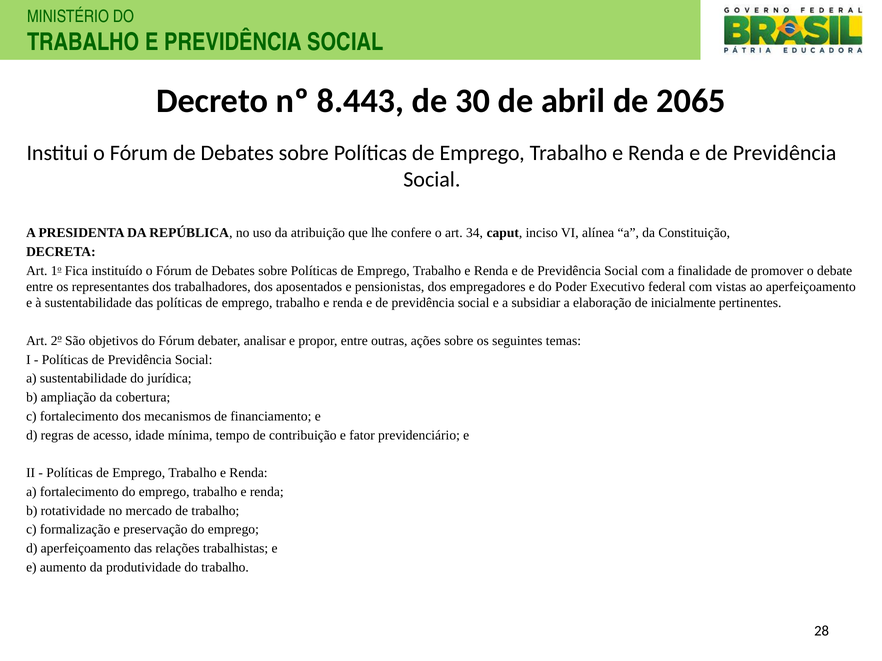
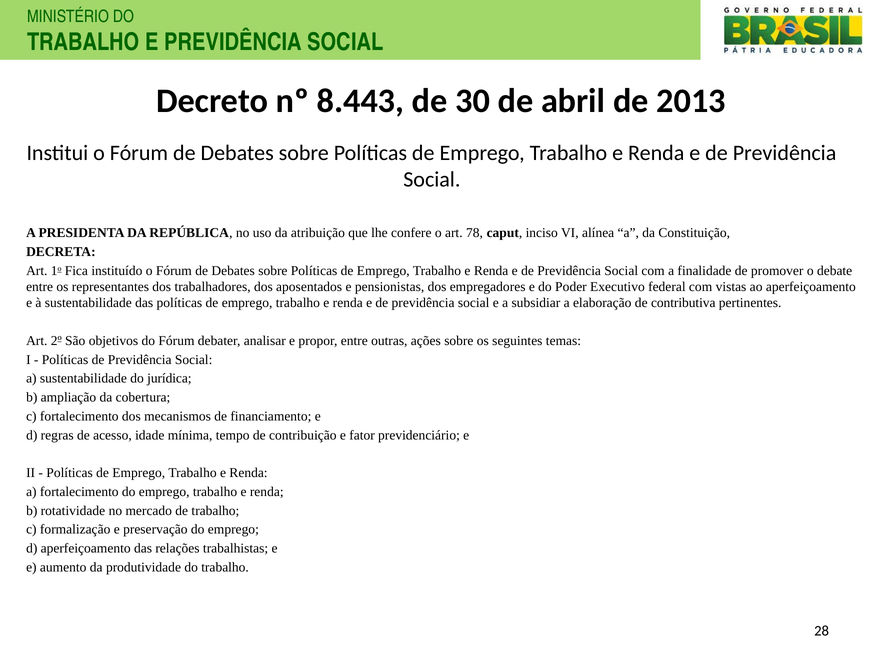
2065: 2065 -> 2013 (691, 101)
34: 34 -> 78 (474, 233)
inicialmente: inicialmente -> contributiva (683, 303)
